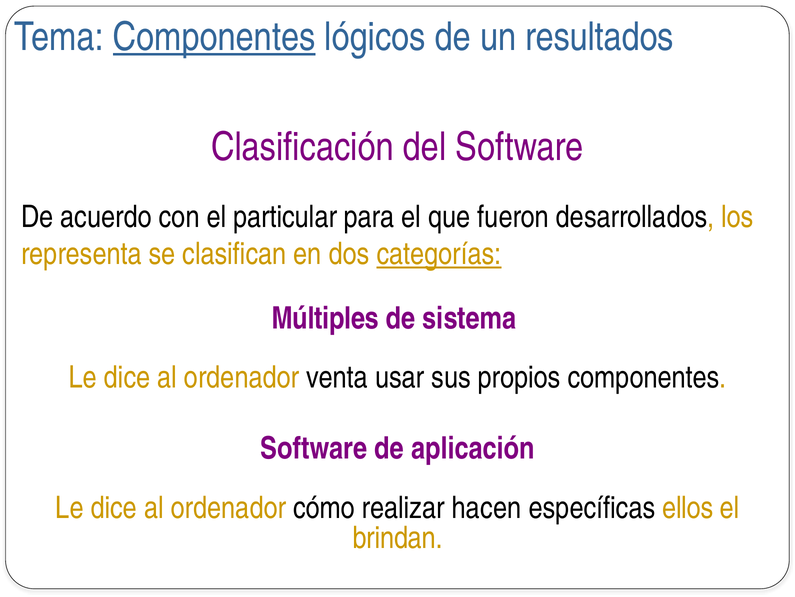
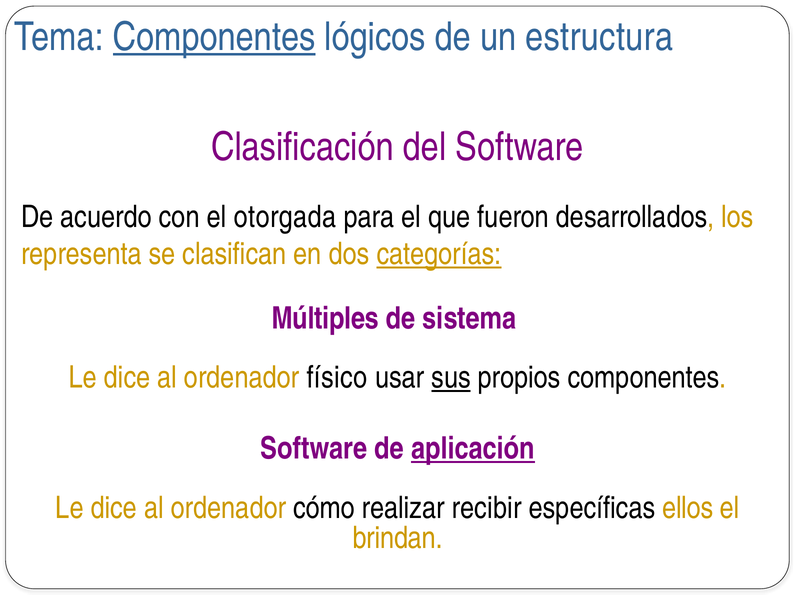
resultados: resultados -> estructura (599, 37)
particular: particular -> otorgada (285, 217)
venta: venta -> físico (337, 377)
sus underline: none -> present (451, 377)
aplicación underline: none -> present (473, 448)
hacen: hacen -> recibir (487, 507)
